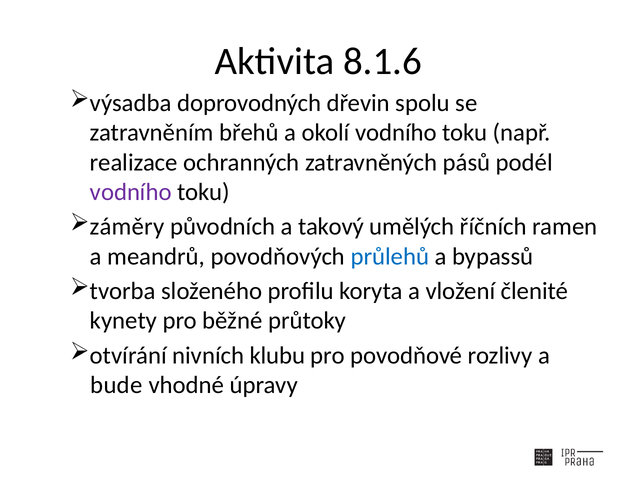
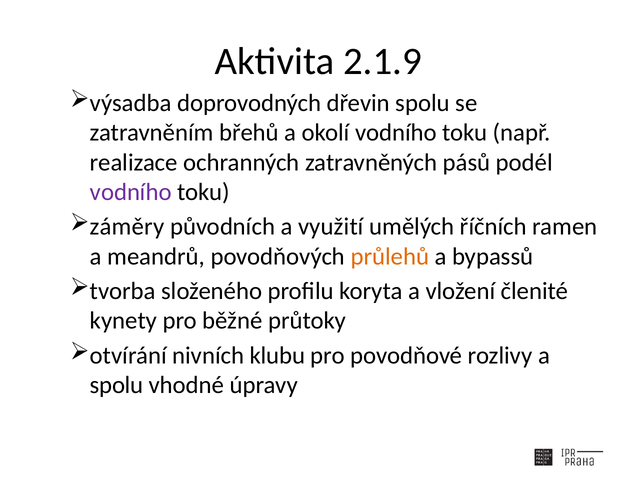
8.1.6: 8.1.6 -> 2.1.9 (382, 62)
takový: takový -> využití (331, 227)
průlehů colour: blue -> orange (390, 257)
bude: bude -> spolu (117, 386)
